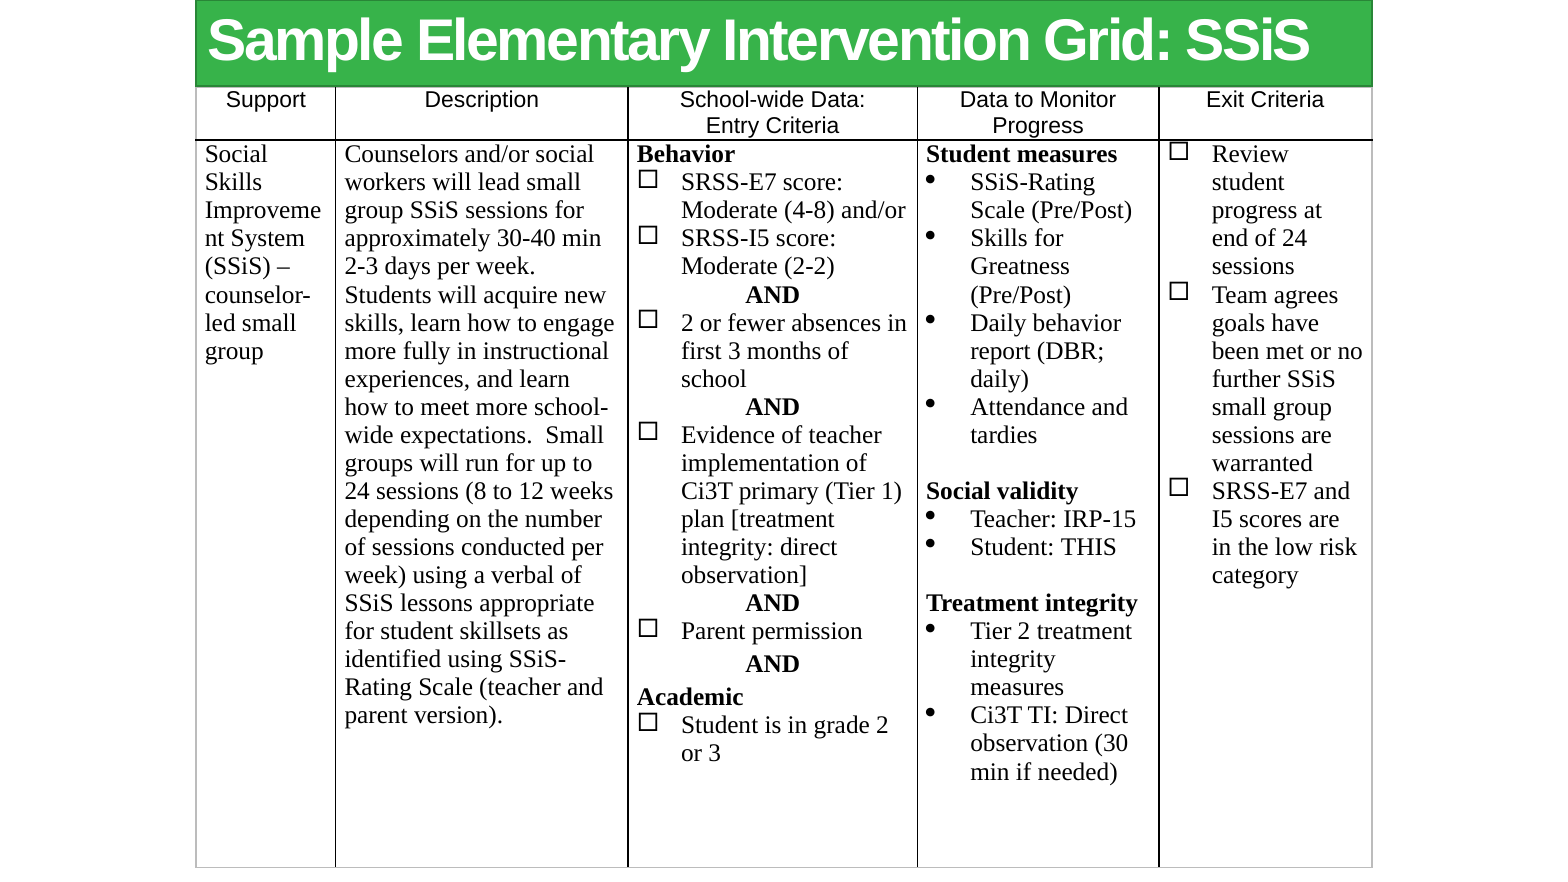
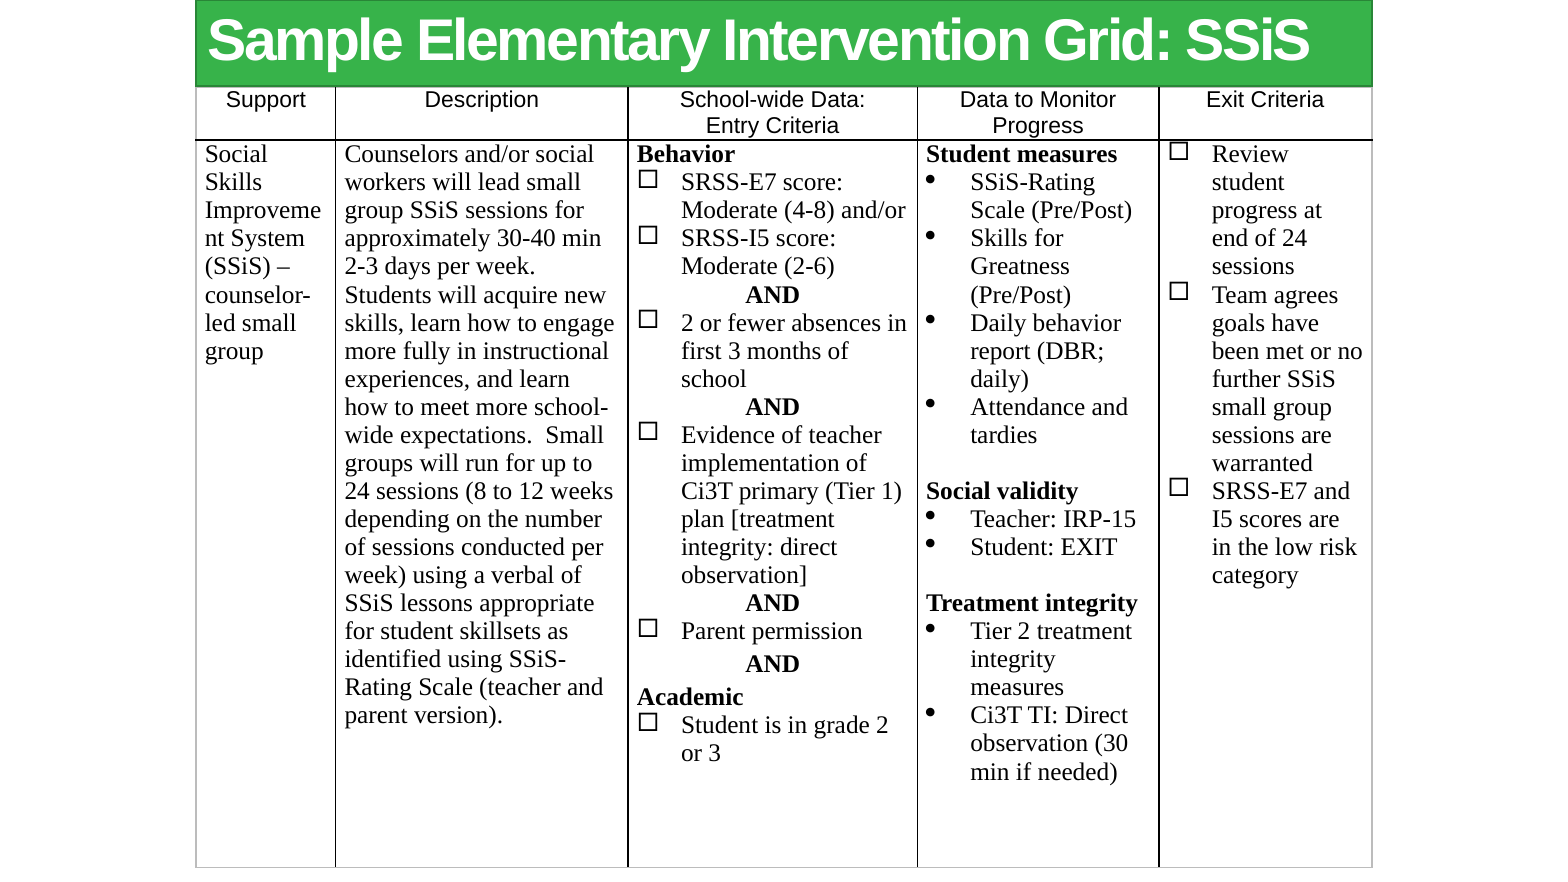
2-2: 2-2 -> 2-6 (809, 267)
Student THIS: THIS -> EXIT (1089, 547)
